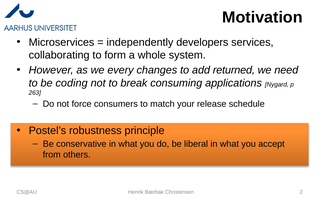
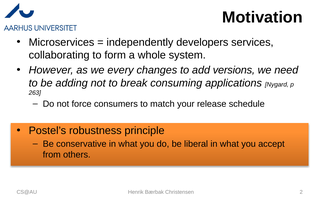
returned: returned -> versions (234, 70)
coding: coding -> adding (72, 83)
